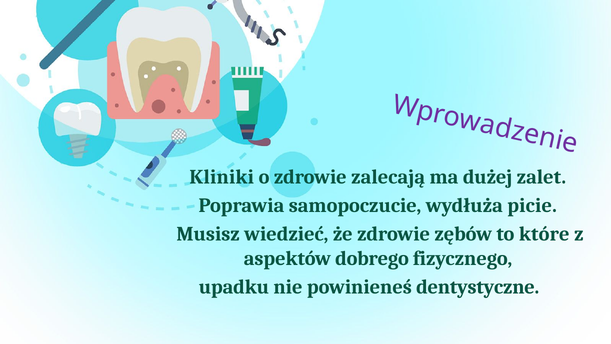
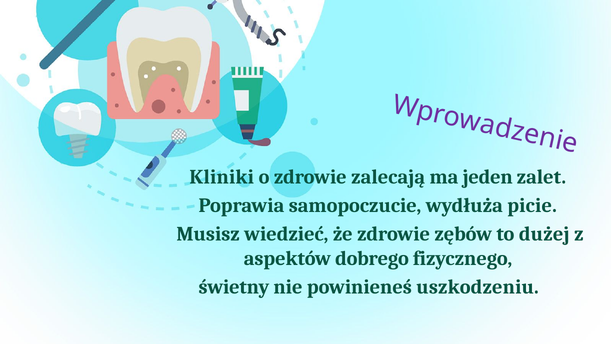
dużej: dużej -> jeden (488, 177)
które: które -> dużej (544, 234)
upadku: upadku -> świetny (234, 287)
dentystyczne: dentystyczne -> uszkodzeniu (478, 287)
